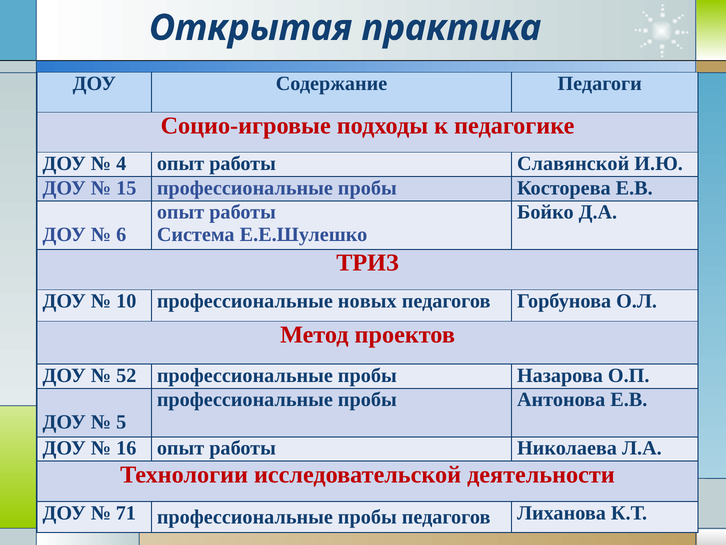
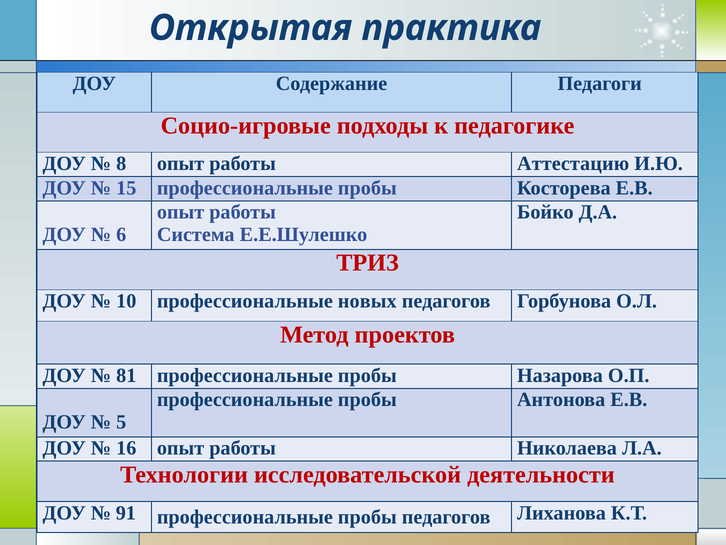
4: 4 -> 8 (121, 164)
Славянской: Славянской -> Аттестацию (573, 164)
52: 52 -> 81 (126, 375)
71: 71 -> 91 (126, 512)
